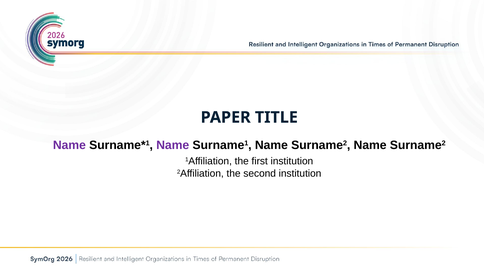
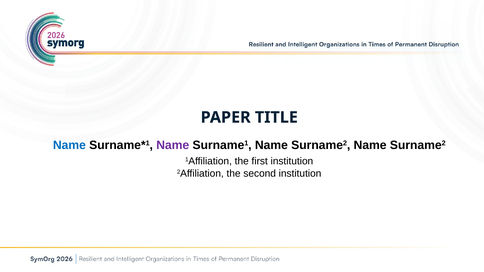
Name colour: purple -> blue (69, 145)
